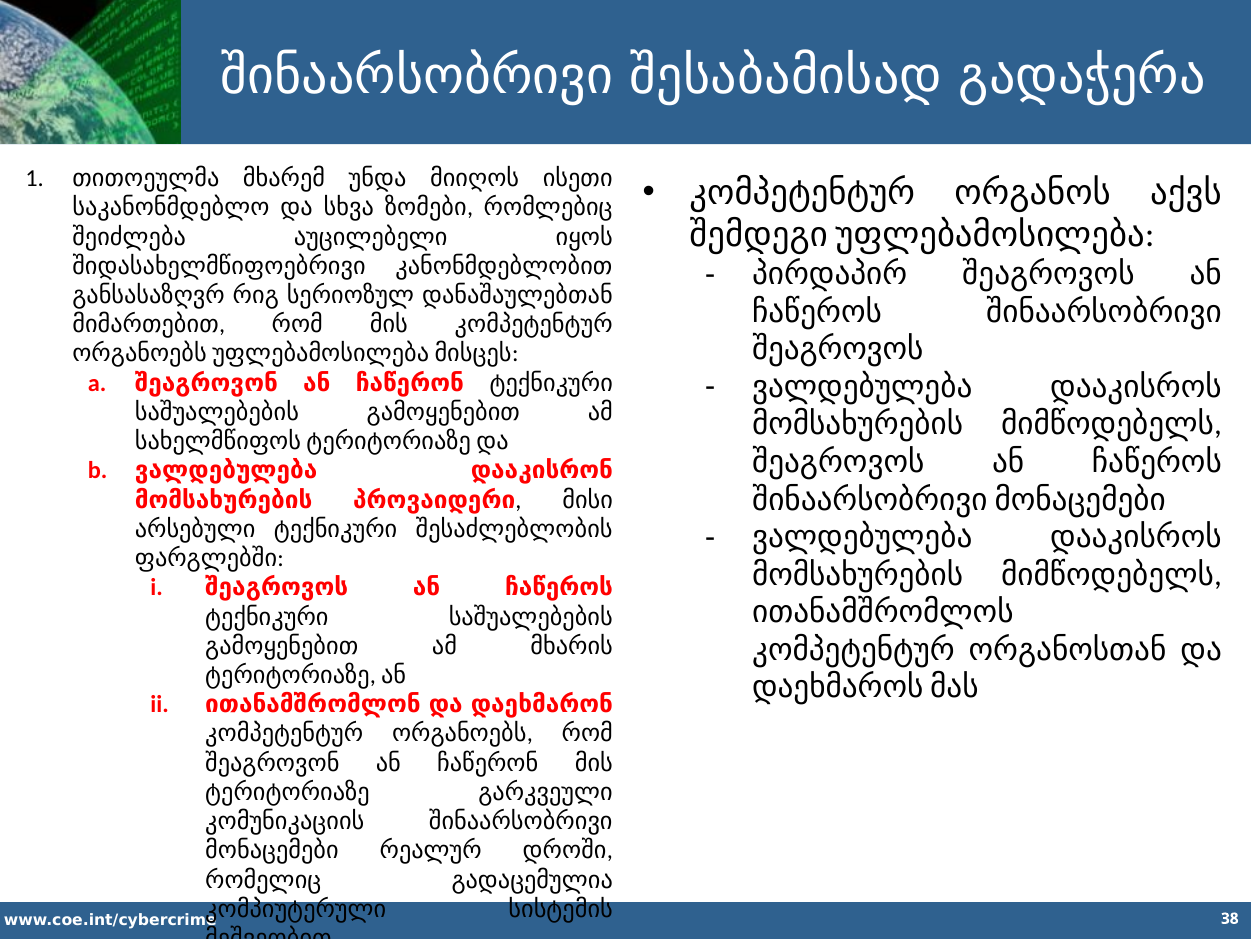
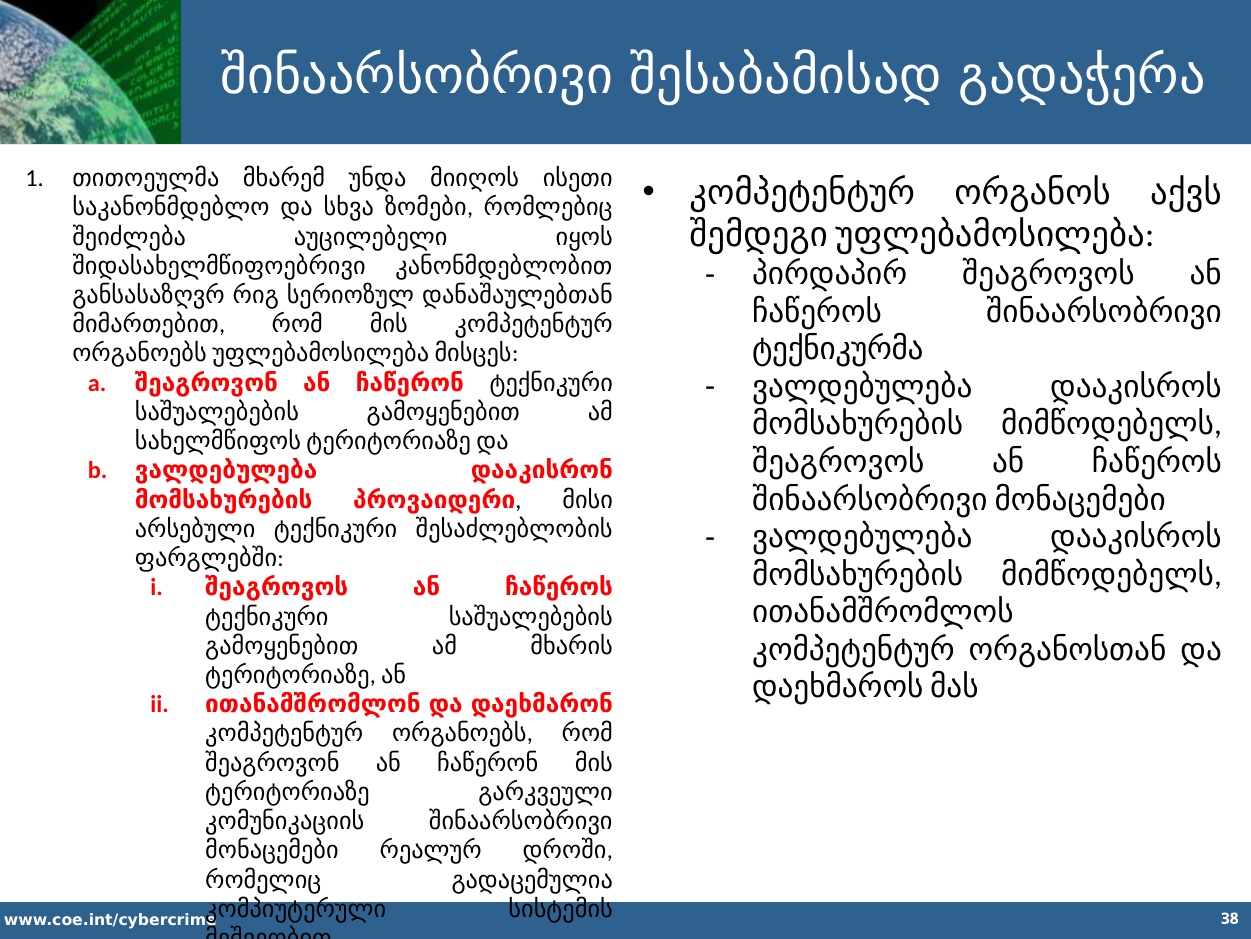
შეაგროვოს: შეაგროვოს -> ტექნიკურმა (838, 349)
